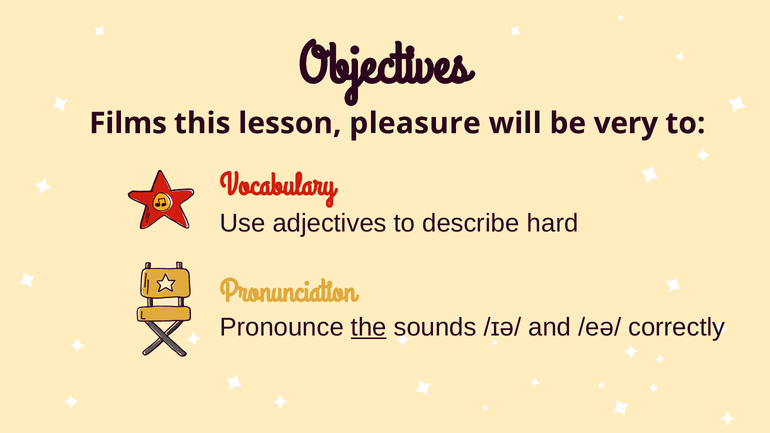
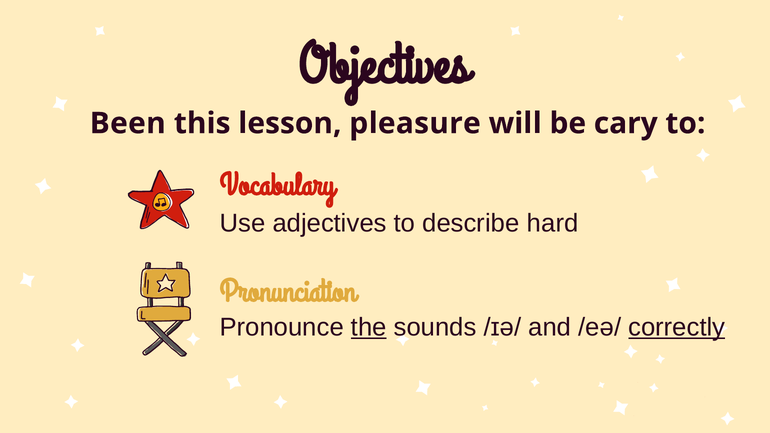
Films: Films -> Been (128, 123)
very: very -> cary (626, 123)
correctly underline: none -> present (677, 328)
